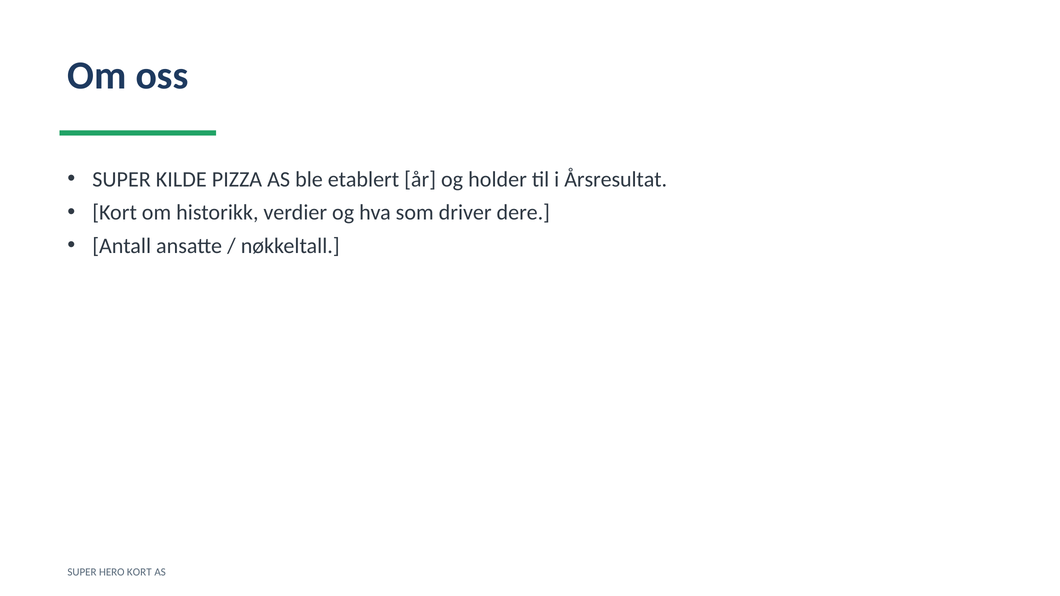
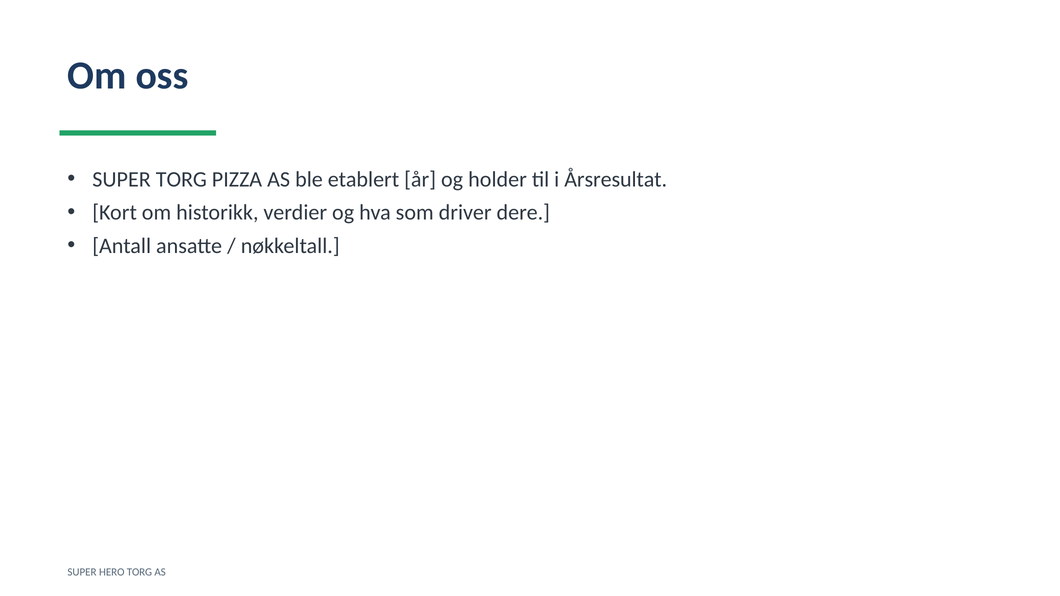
SUPER KILDE: KILDE -> TORG (181, 180)
HERO KORT: KORT -> TORG (139, 572)
